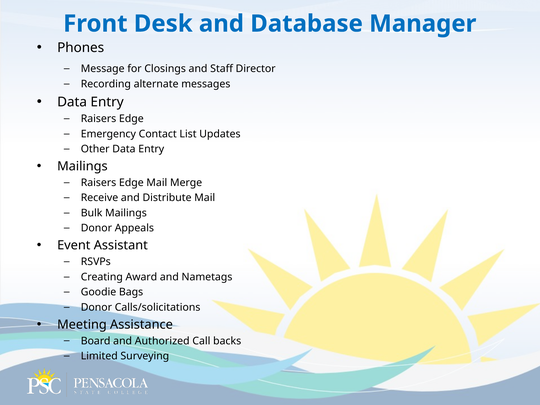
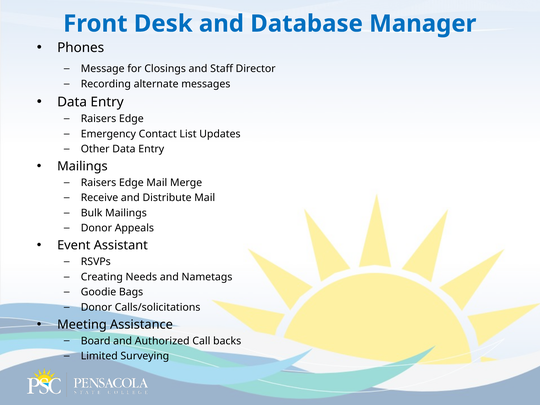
Award: Award -> Needs (141, 277)
